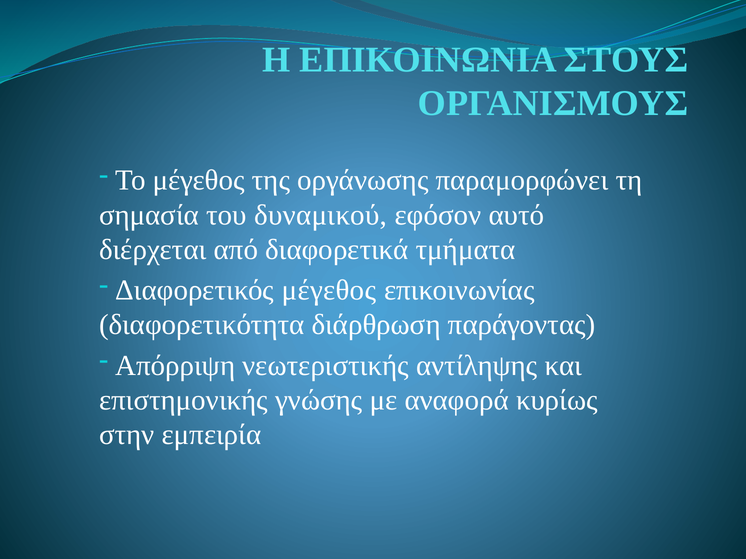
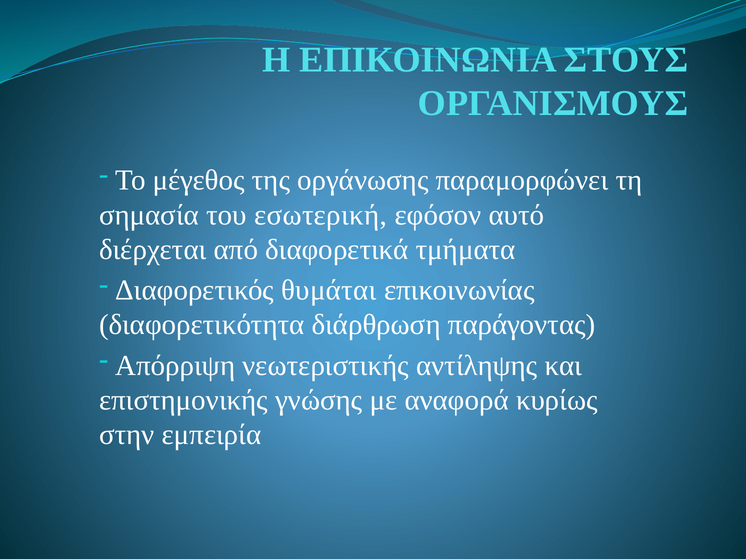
δυναμικού: δυναμικού -> εσωτερική (321, 215)
Διαφορετικός μέγεθος: μέγεθος -> θυμάται (329, 290)
